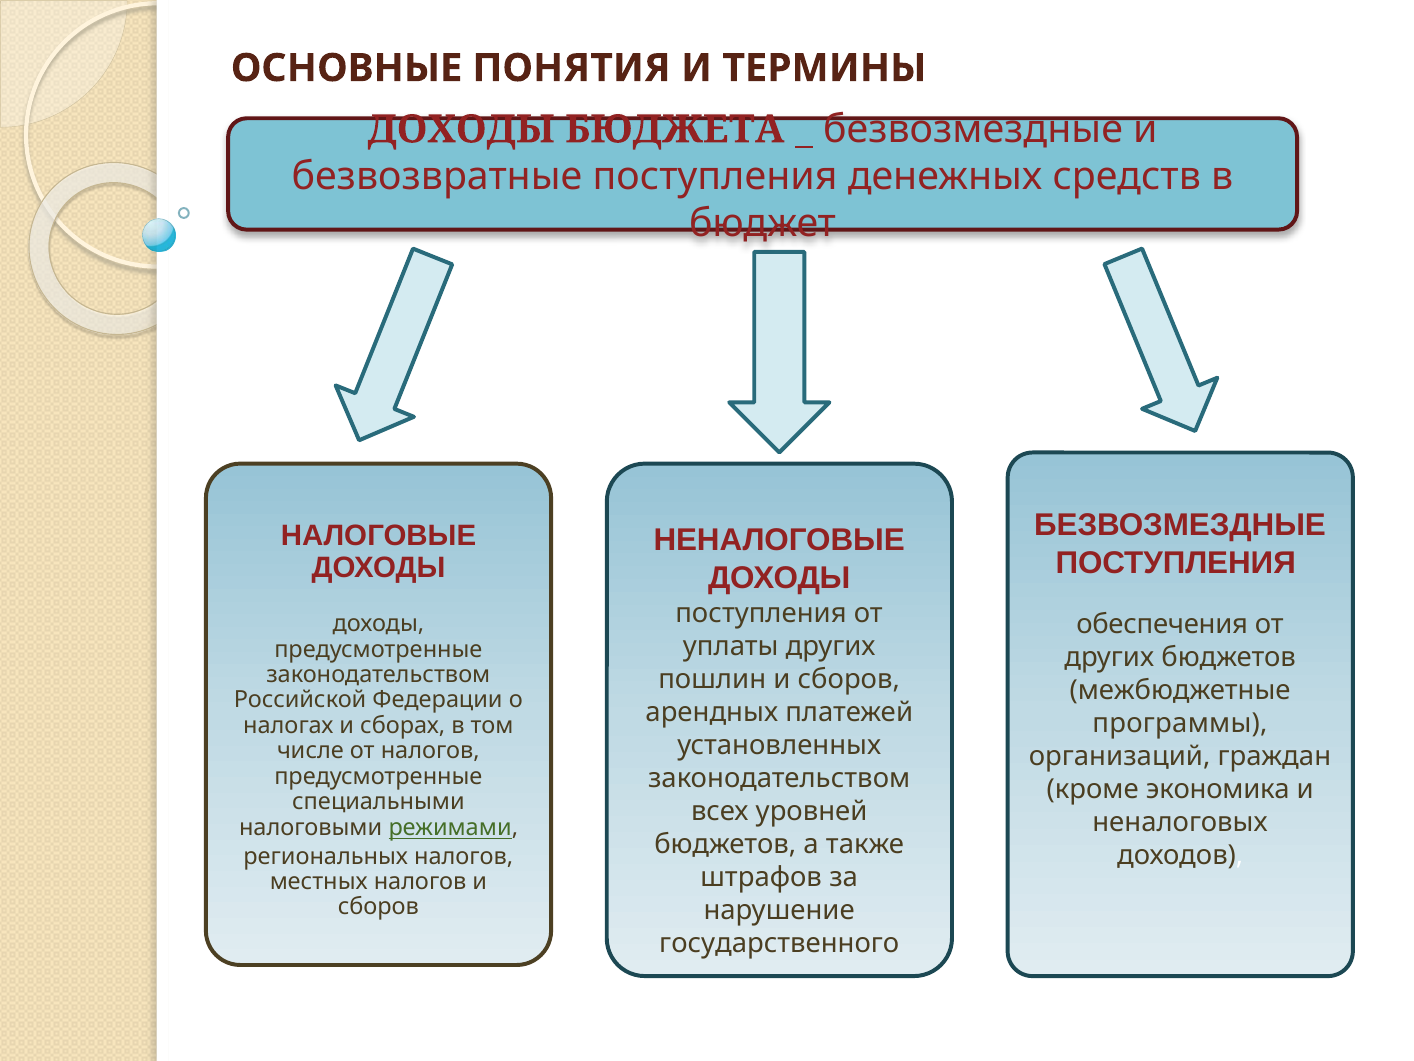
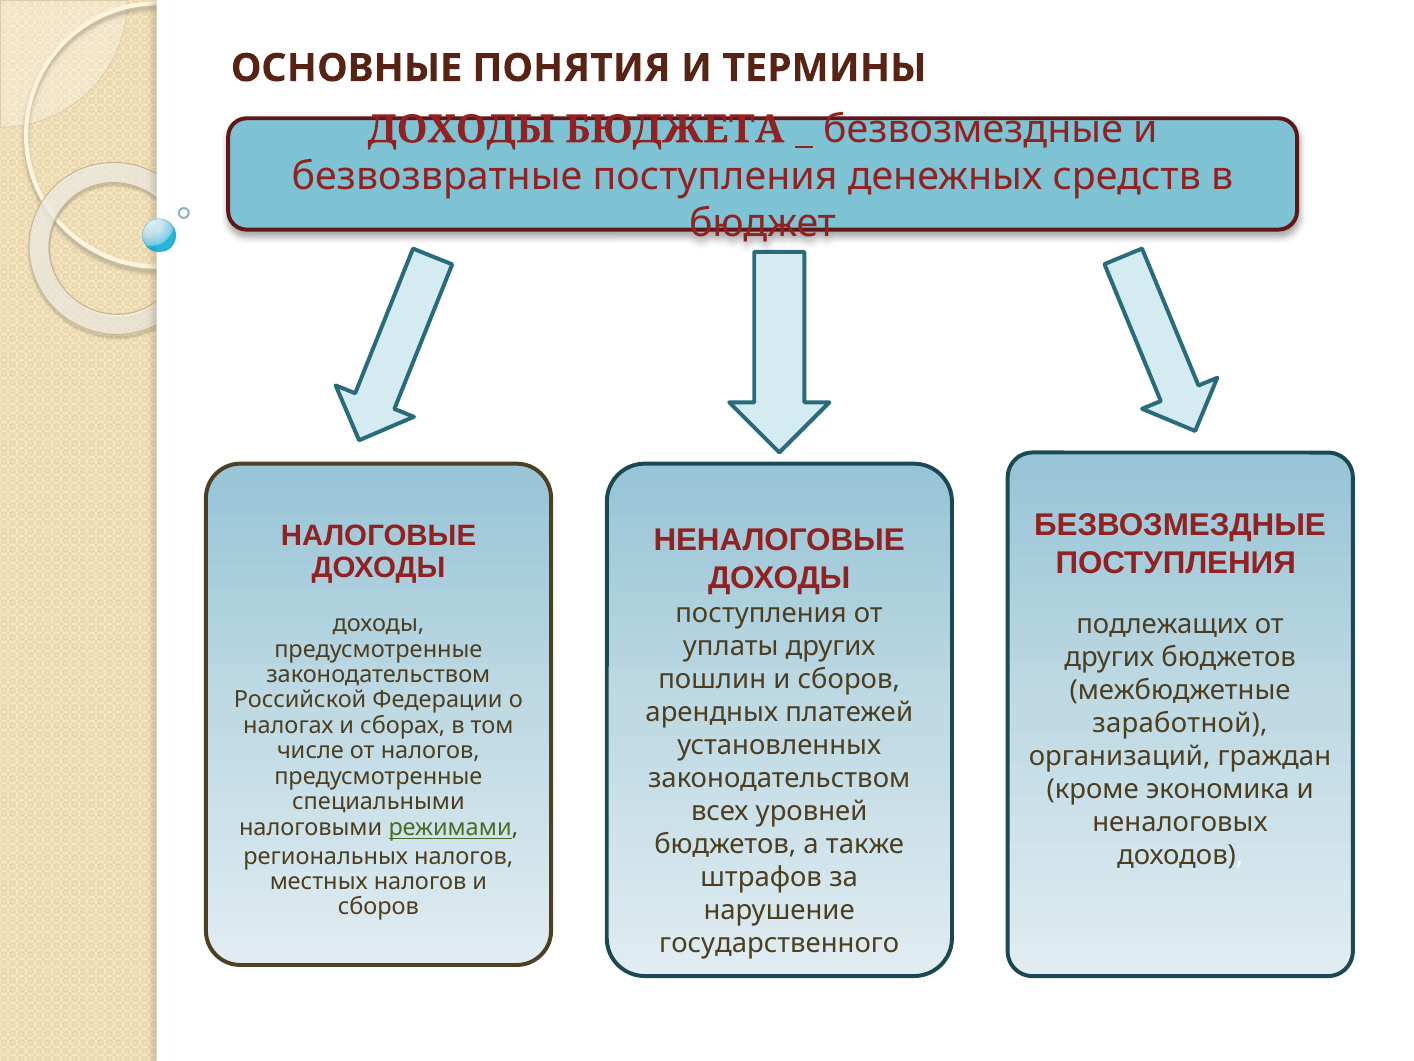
обеспечения: обеспечения -> подлежащих (1162, 624)
программы: программы -> заработной (1180, 723)
